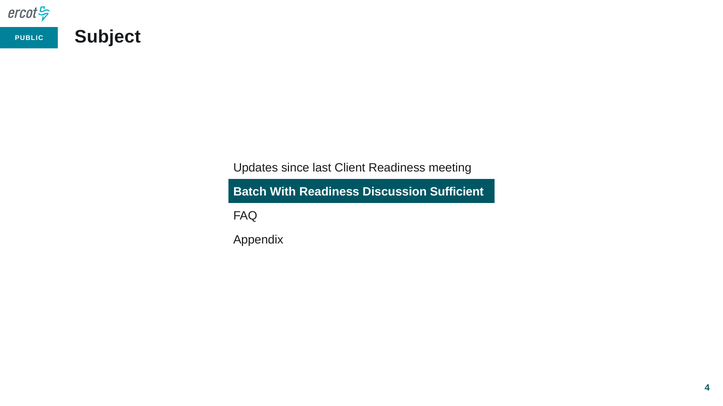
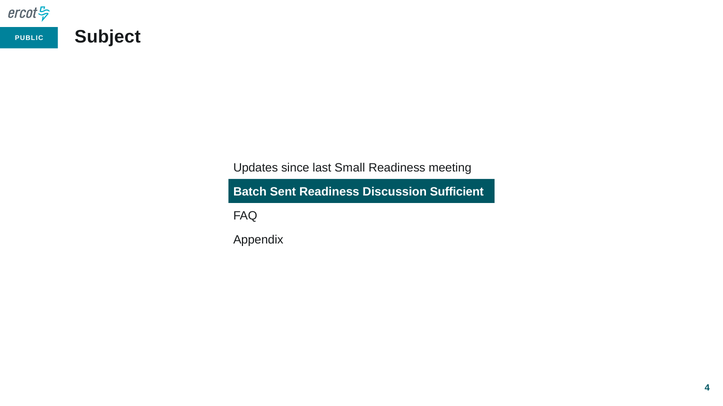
Client: Client -> Small (350, 168)
With: With -> Sent (283, 192)
